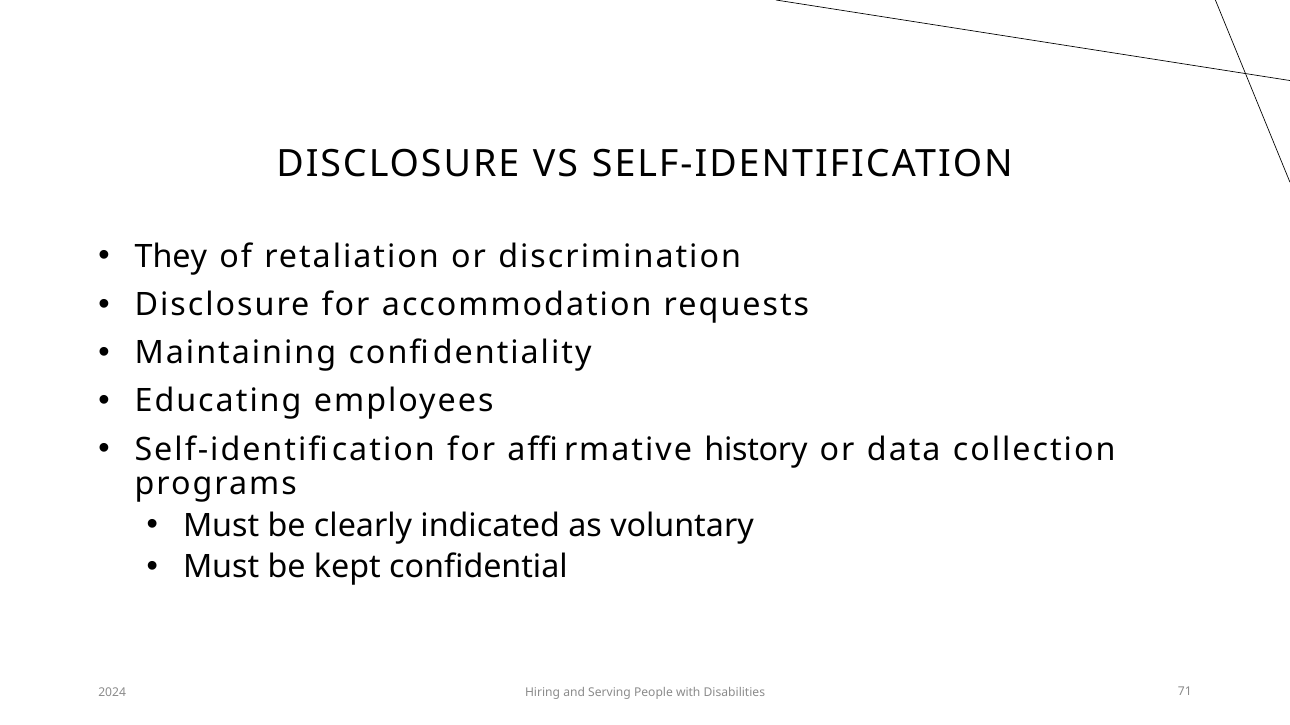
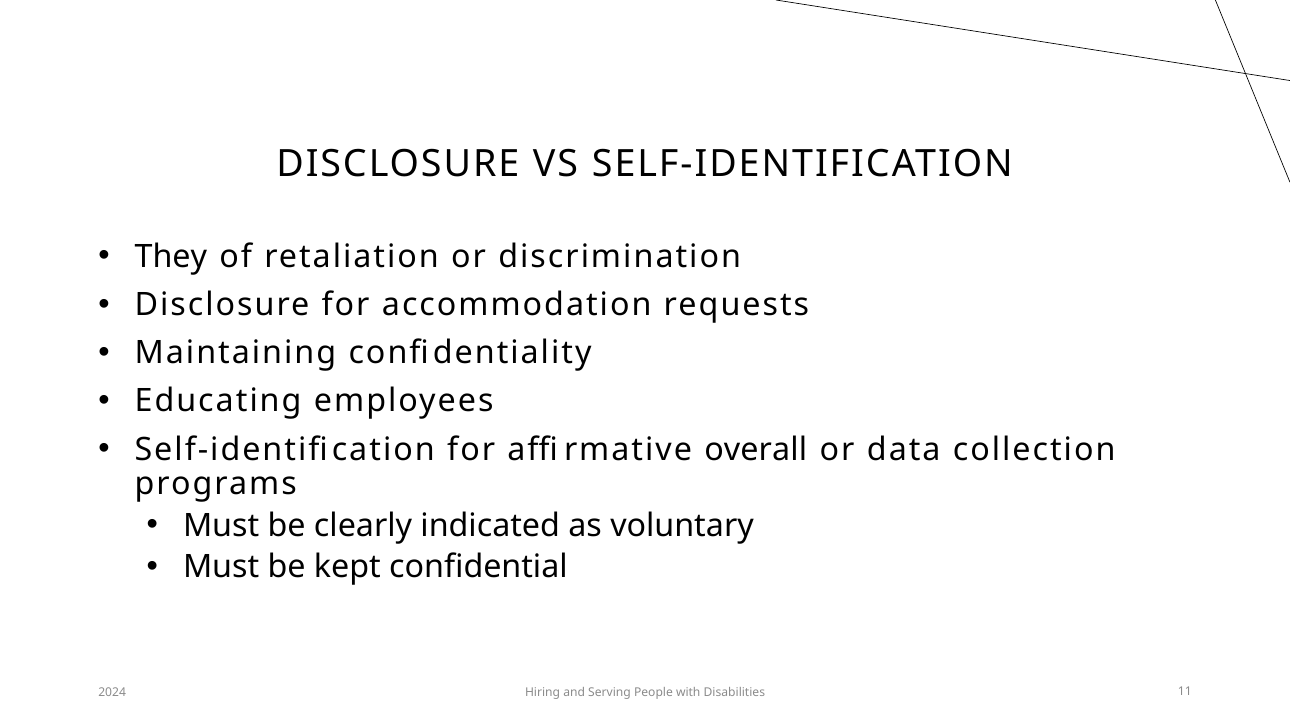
history: history -> overall (756, 450)
71: 71 -> 11 (1185, 692)
